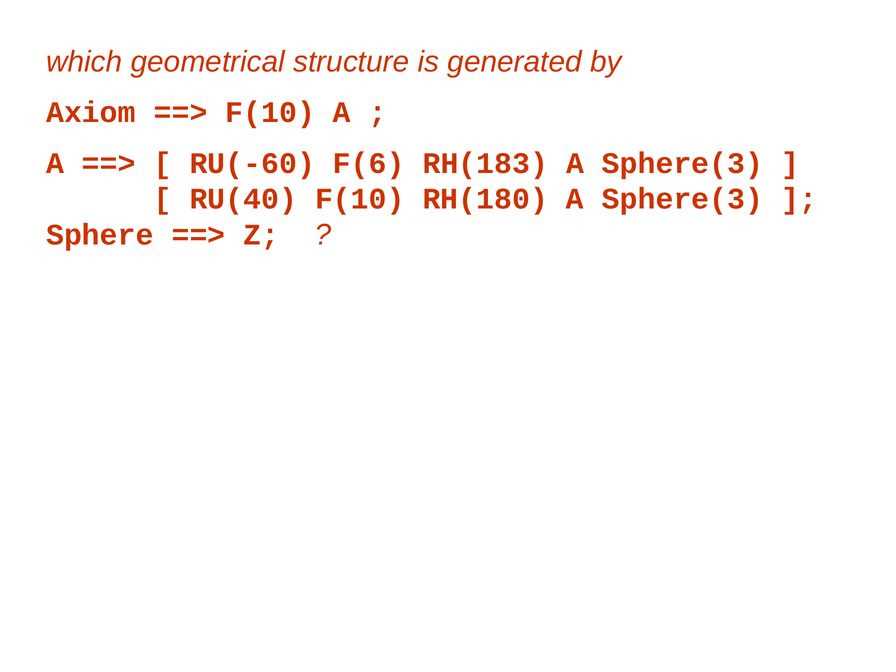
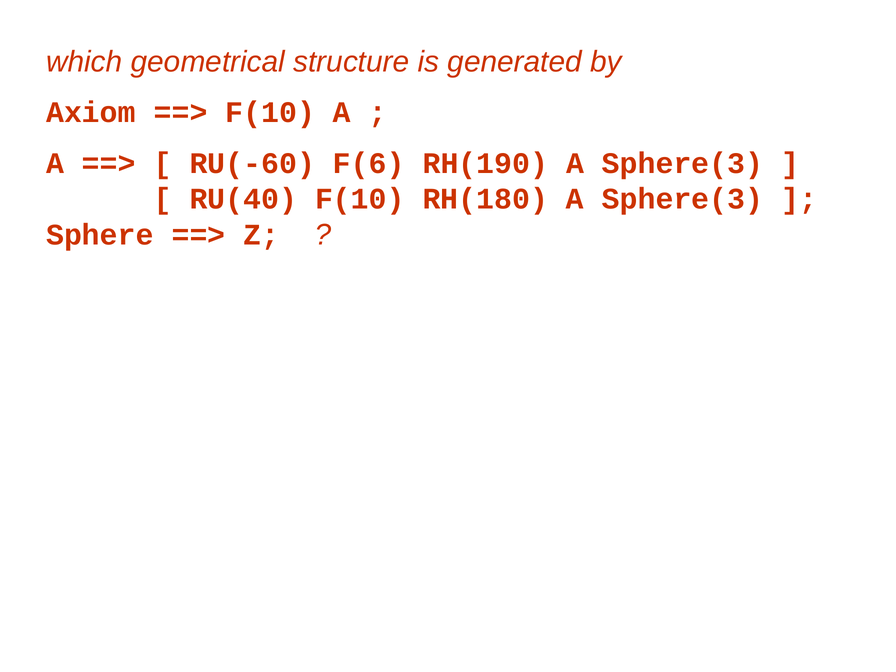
RH(183: RH(183 -> RH(190 (485, 163)
